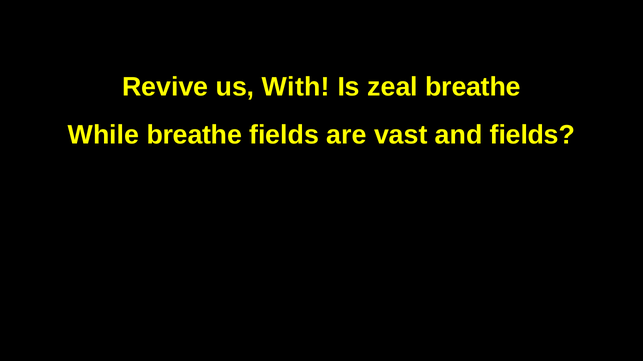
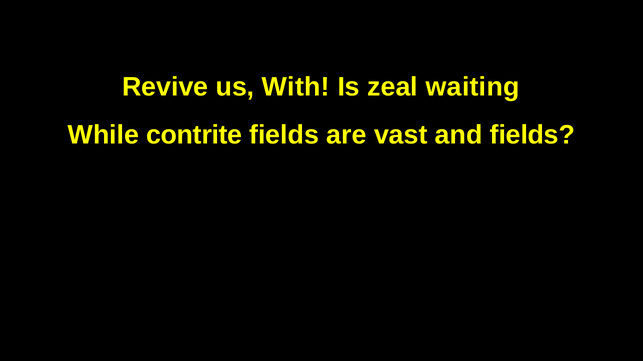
zeal breathe: breathe -> waiting (473, 87)
While breathe: breathe -> contrite (194, 135)
